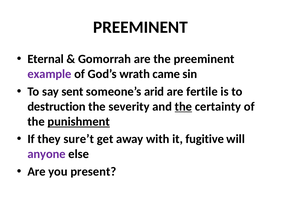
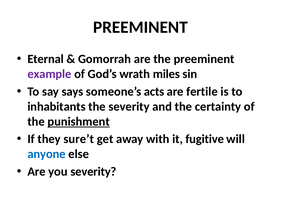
came: came -> miles (166, 74)
sent: sent -> says (72, 91)
arid: arid -> acts (154, 91)
destruction: destruction -> inhabitants (56, 106)
the underline: present -> none (183, 106)
anyone colour: purple -> blue (46, 154)
you present: present -> severity (93, 171)
